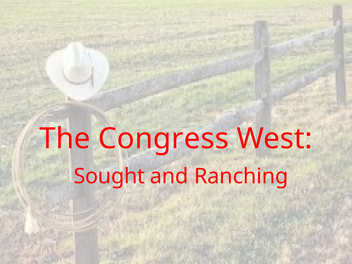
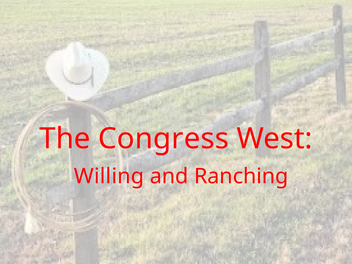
Sought: Sought -> Willing (109, 176)
